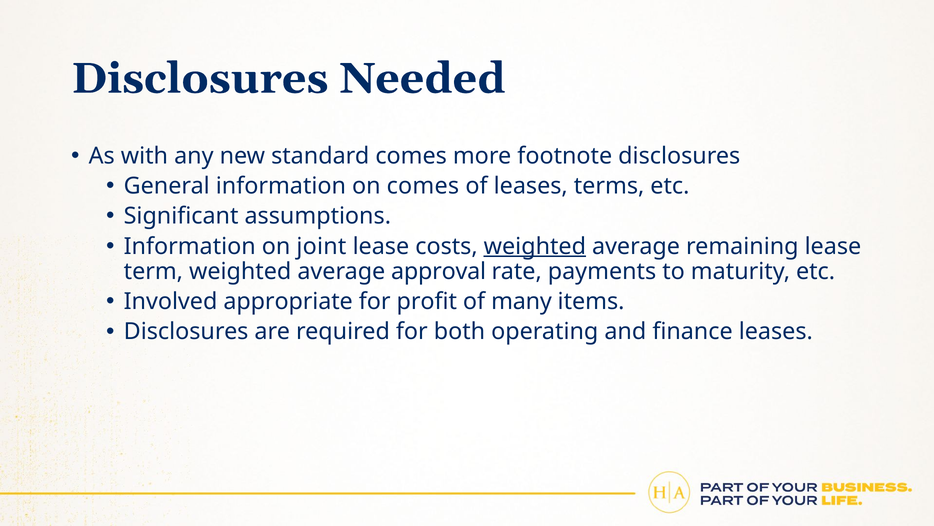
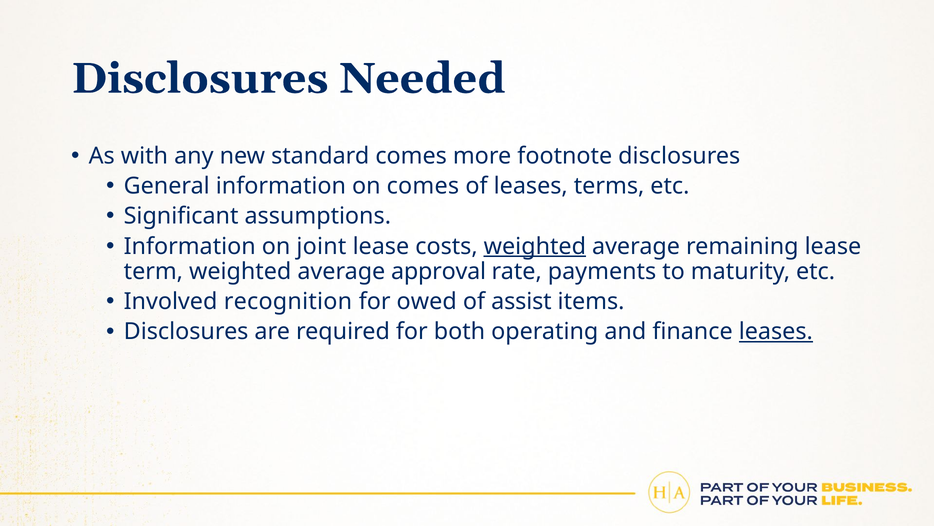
appropriate: appropriate -> recognition (288, 301)
profit: profit -> owed (427, 301)
many: many -> assist (521, 301)
leases underline: none -> present (776, 331)
